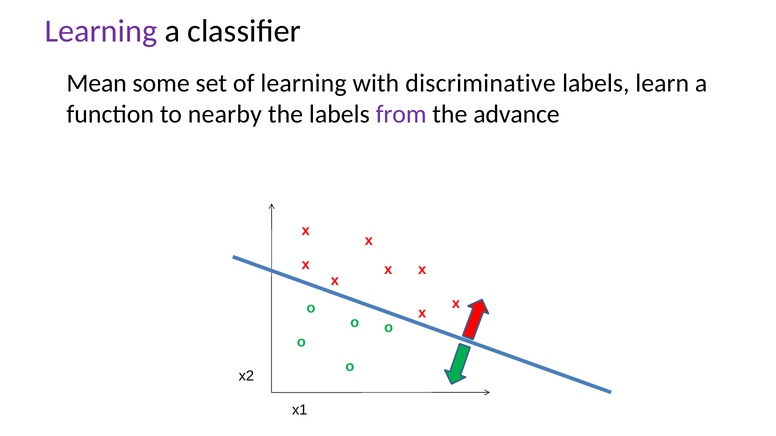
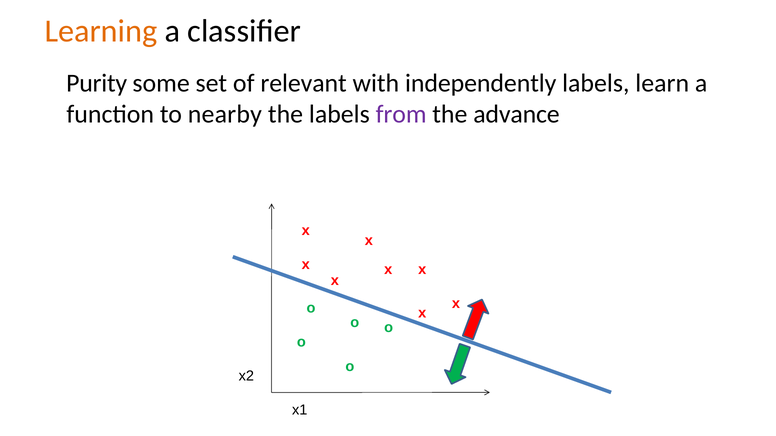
Learning colour: purple -> orange (101, 31)
Mean: Mean -> Purity (97, 83)
of learning: learning -> relevant (304, 83)
discriminative: discriminative -> independently (481, 83)
